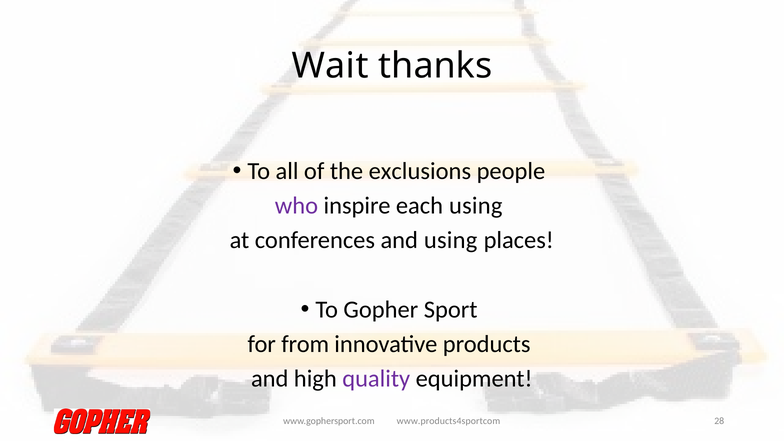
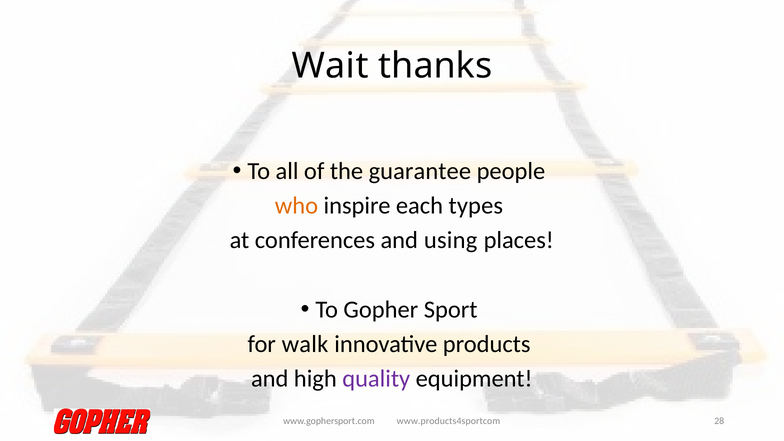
exclusions: exclusions -> guarantee (420, 171)
who colour: purple -> orange (296, 206)
each using: using -> types (476, 206)
from: from -> walk (305, 344)
